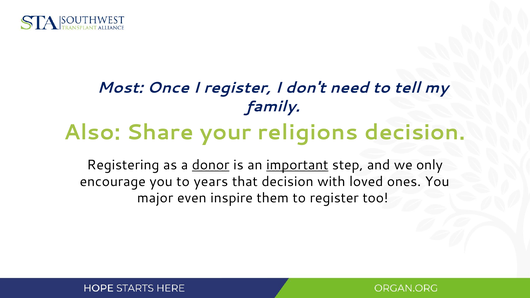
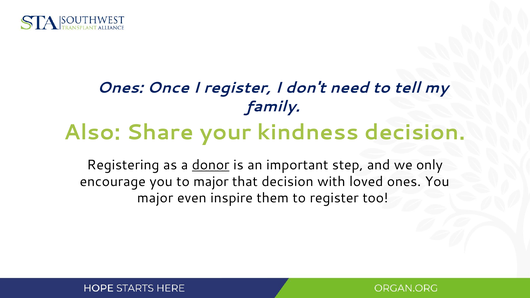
Most: Most -> Ones (120, 88)
religions: religions -> kindness (308, 132)
important underline: present -> none (297, 165)
to years: years -> major (211, 182)
